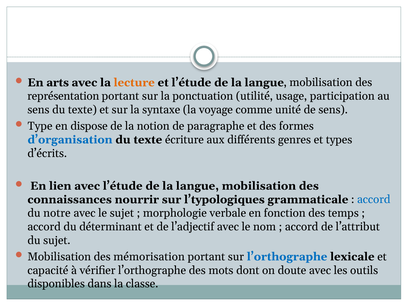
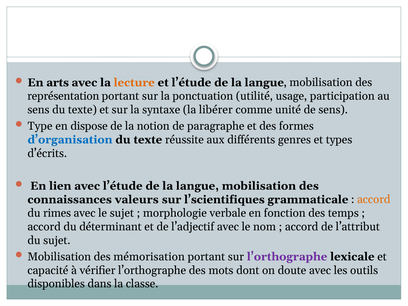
voyage: voyage -> libérer (216, 110)
écriture: écriture -> réussite (184, 140)
nourrir: nourrir -> valeurs (137, 200)
l’typologiques: l’typologiques -> l’scientifiques (224, 200)
accord colour: blue -> orange (374, 200)
notre: notre -> rimes (57, 213)
l’orthographe colour: blue -> purple (287, 257)
